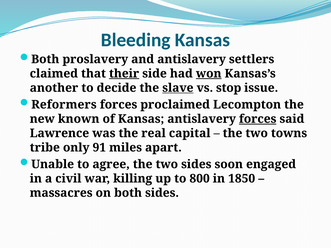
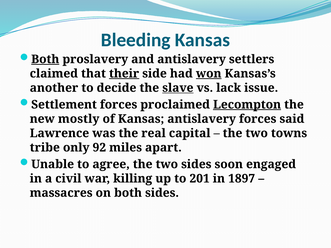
Both underline: none -> present (45, 59)
stop: stop -> lack (229, 88)
Reformers: Reformers -> Settlement (64, 105)
Lecompton underline: none -> present (247, 105)
known: known -> mostly (79, 119)
forces underline: present -> none (258, 119)
91: 91 -> 92 (99, 148)
800: 800 -> 201 (200, 179)
1850: 1850 -> 1897 (242, 179)
